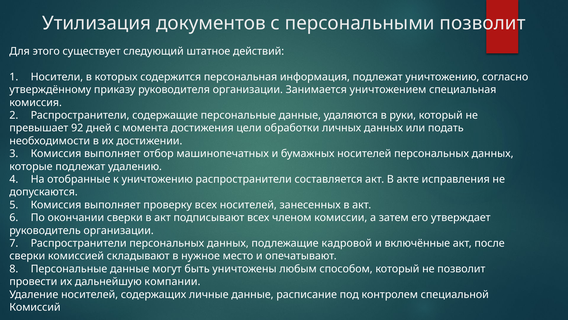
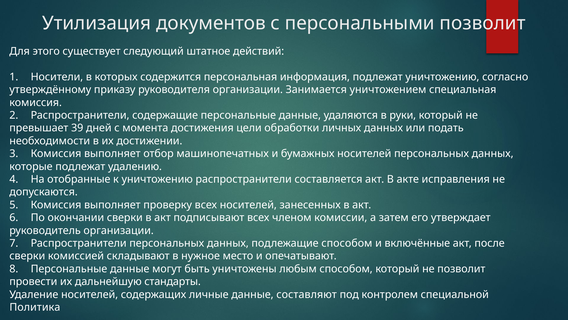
92: 92 -> 39 (77, 128)
подлежащие кадровой: кадровой -> способом (347, 243)
компании: компании -> стандарты (173, 281)
расписание: расписание -> составляют (307, 294)
Комиссий: Комиссий -> Политика (35, 307)
